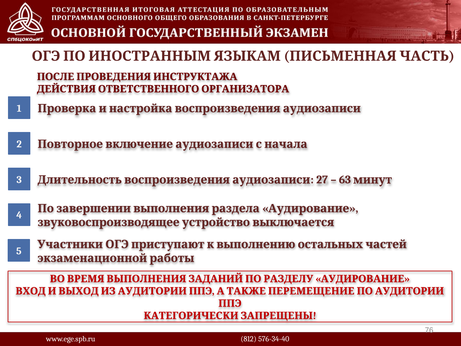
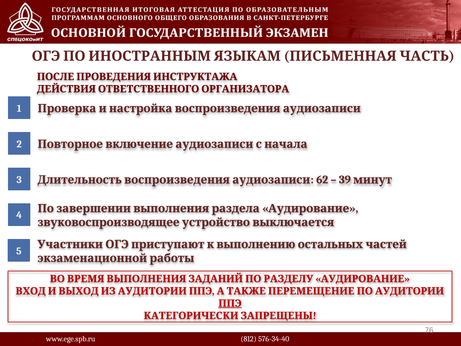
27: 27 -> 62 (322, 180)
63: 63 -> 39 (345, 180)
ППЭ underline: none -> present (230, 303)
